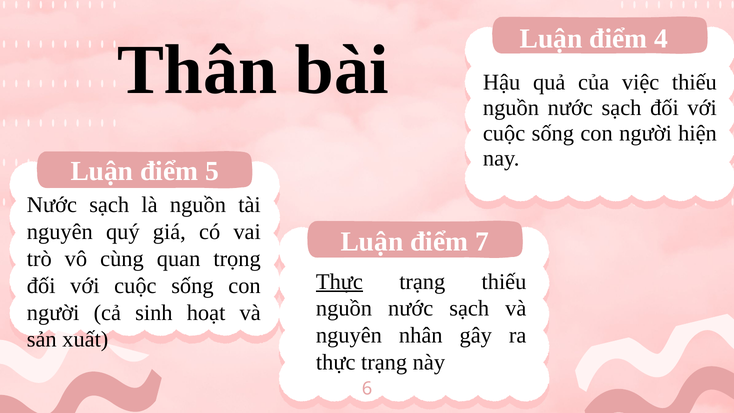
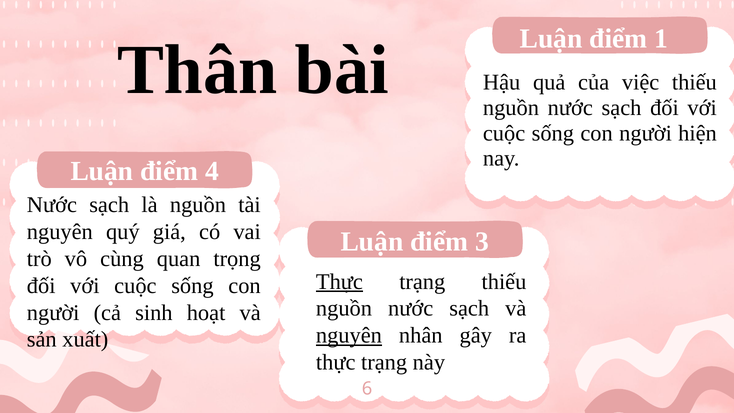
4: 4 -> 1 (661, 39)
5: 5 -> 4 (212, 171)
7: 7 -> 3 (482, 241)
nguyên underline: none -> present (349, 335)
